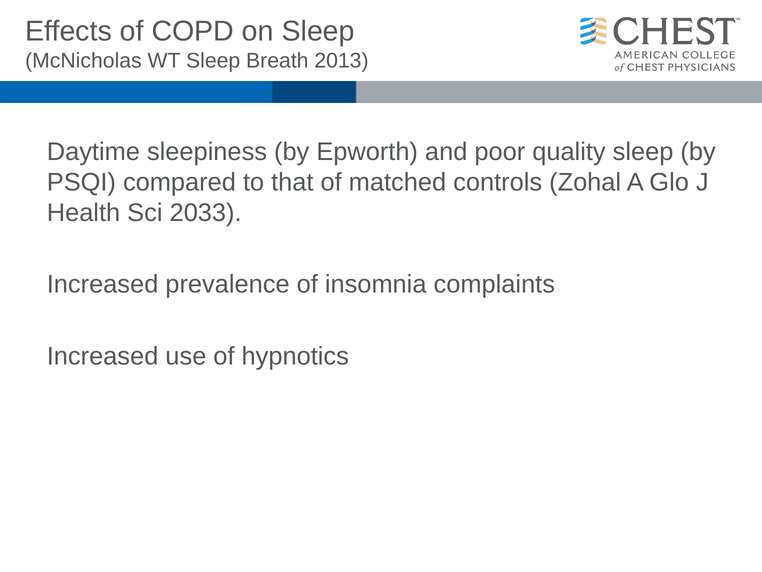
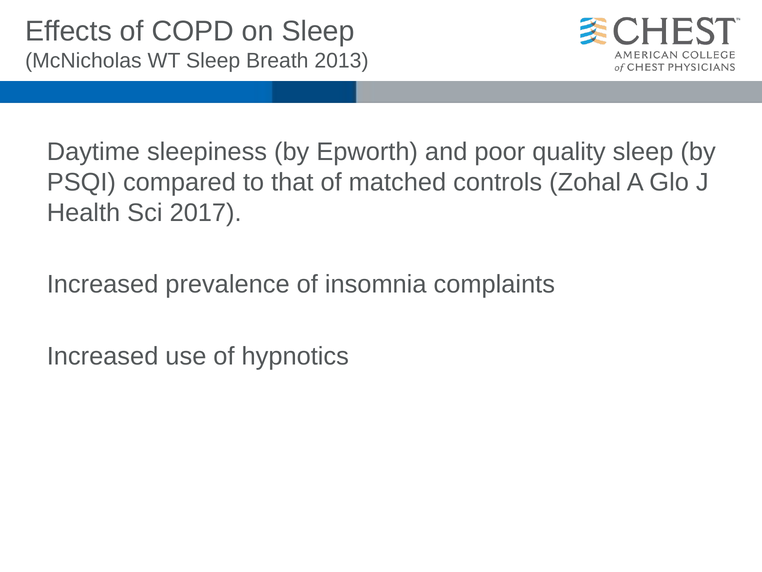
2033: 2033 -> 2017 (206, 213)
